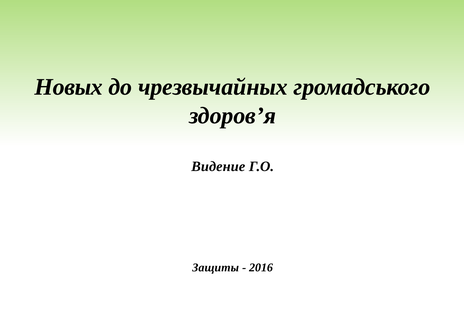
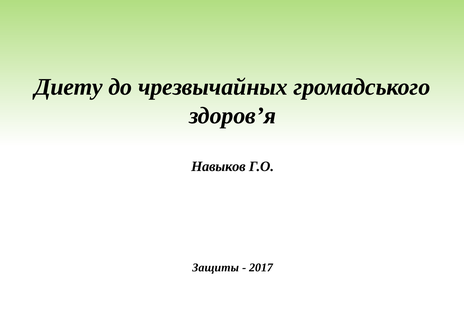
Новых: Новых -> Диету (69, 87)
Видение: Видение -> Навыков (218, 166)
2016: 2016 -> 2017 (261, 268)
